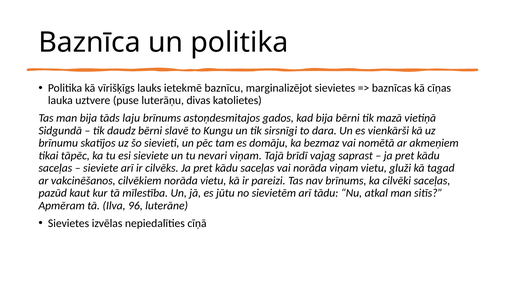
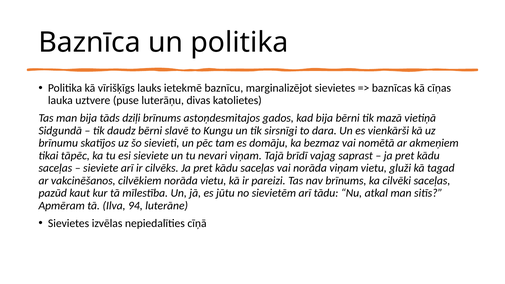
laju: laju -> dziļi (131, 118)
96: 96 -> 94 (135, 206)
